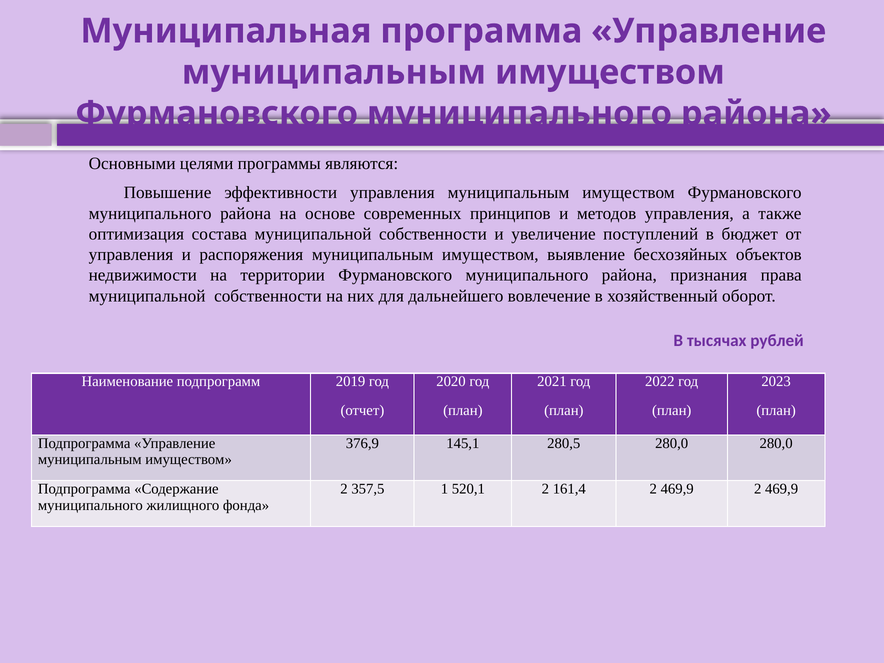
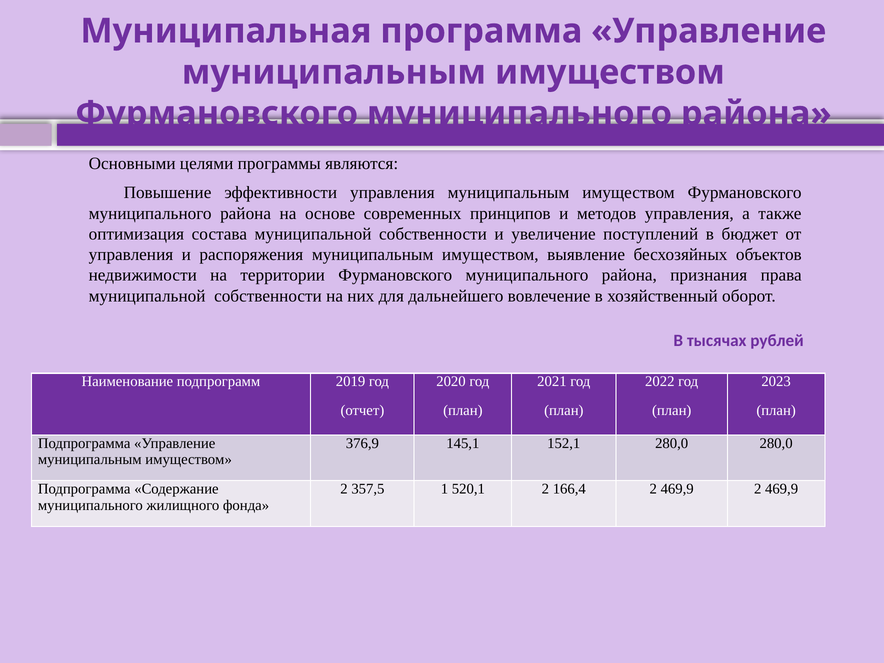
280,5: 280,5 -> 152,1 (564, 443)
161,4: 161,4 -> 166,4 (569, 489)
